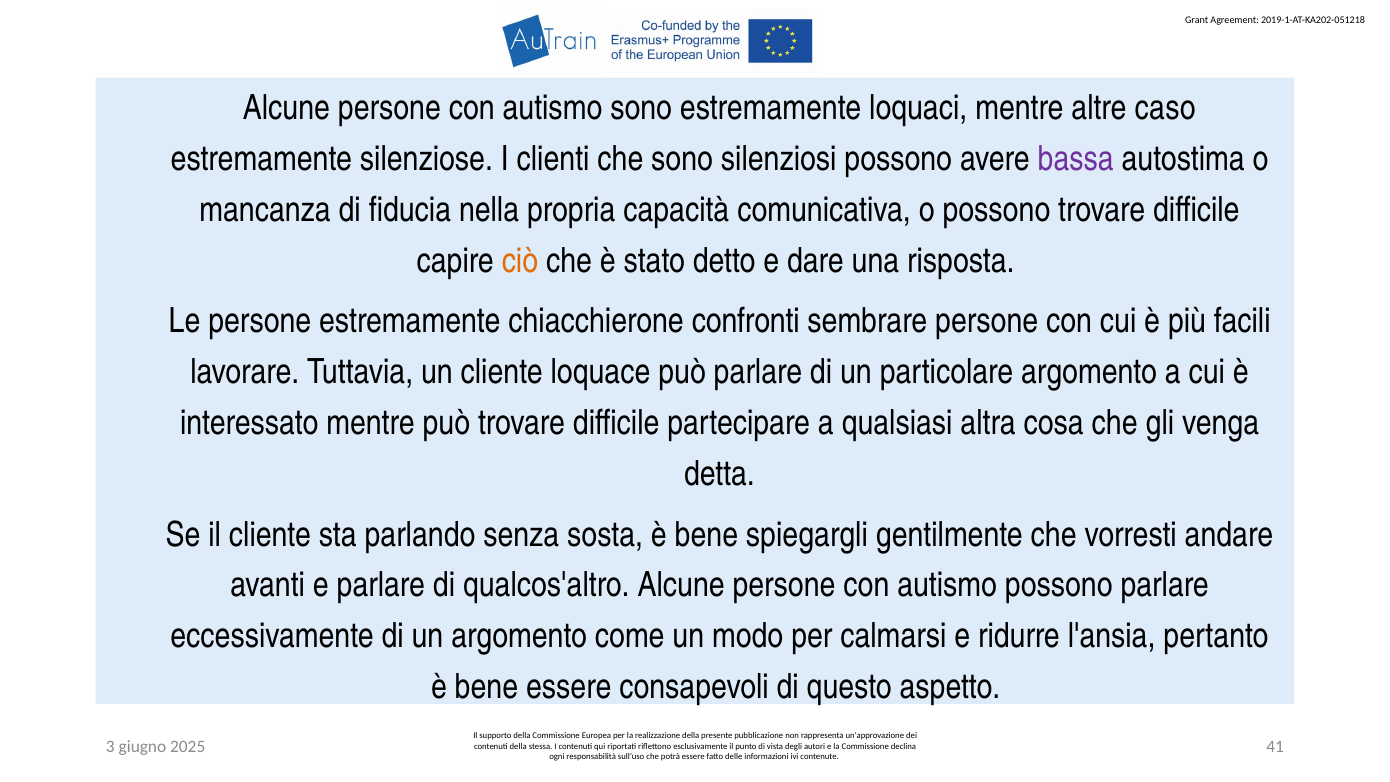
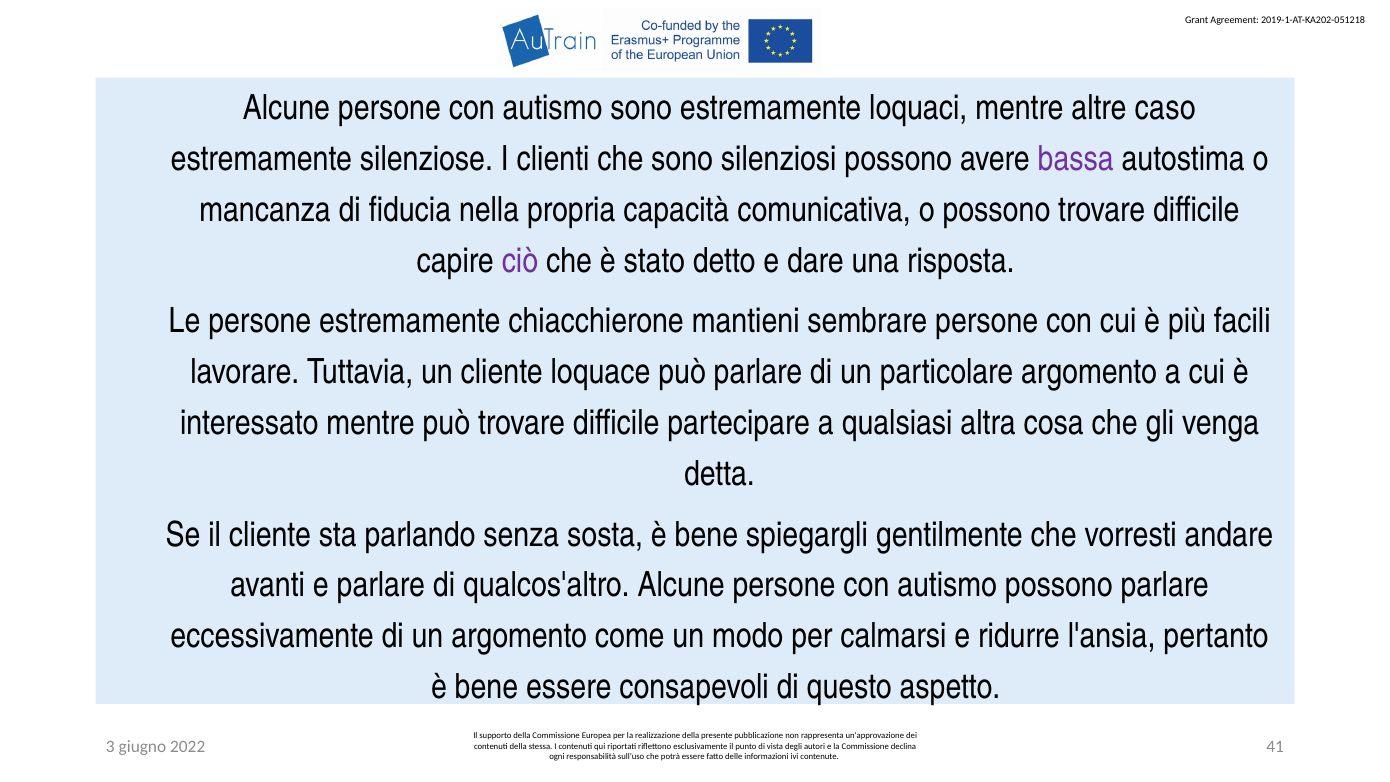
ciò colour: orange -> purple (520, 261)
confronti: confronti -> mantieni (746, 321)
2025: 2025 -> 2022 (188, 747)
